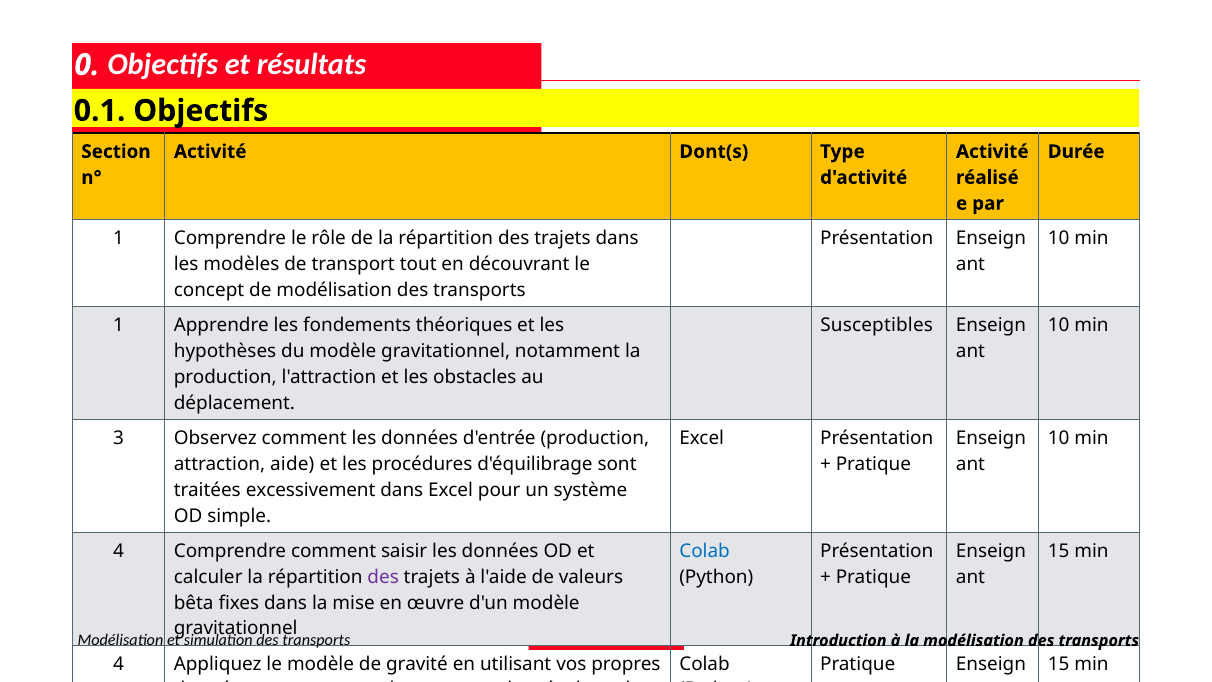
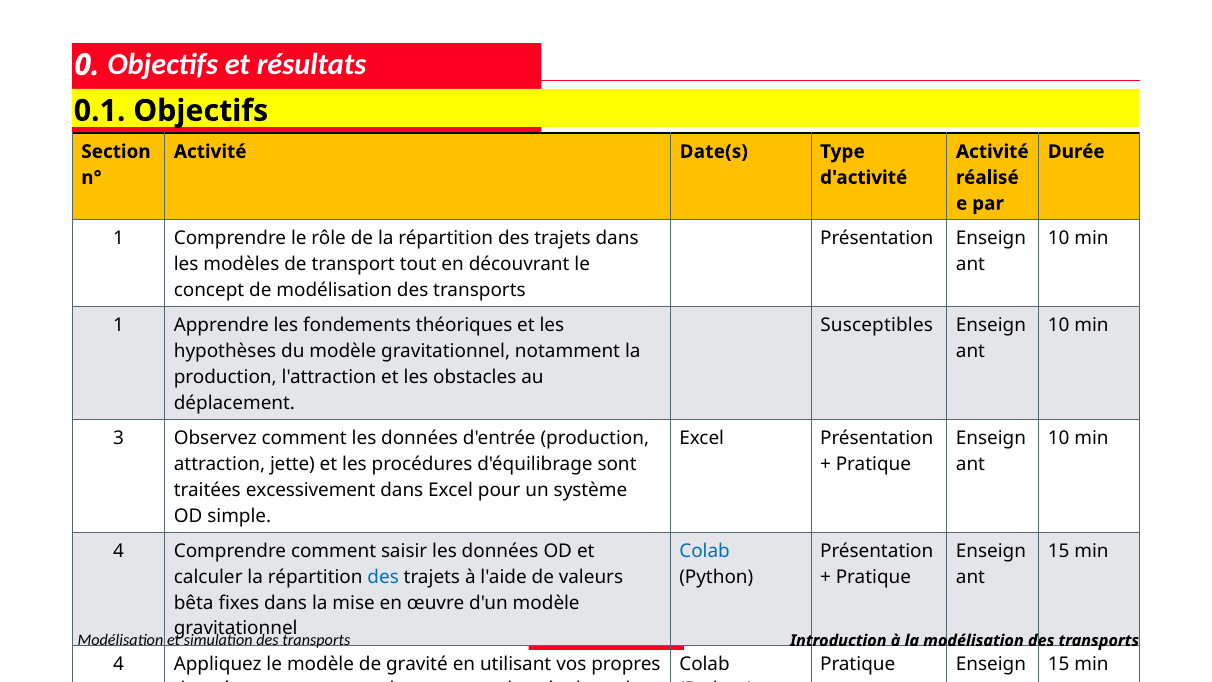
Dont(s: Dont(s -> Date(s (714, 152)
aide: aide -> jette (292, 464)
des colour: purple -> blue (383, 577)
